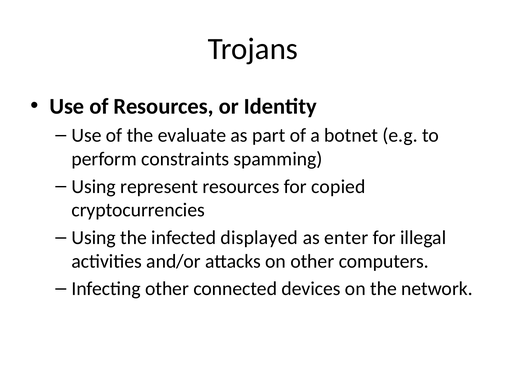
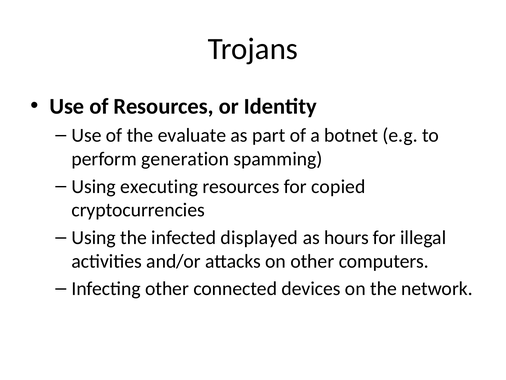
constraints: constraints -> generation (185, 159)
represent: represent -> executing (159, 186)
enter: enter -> hours (346, 237)
